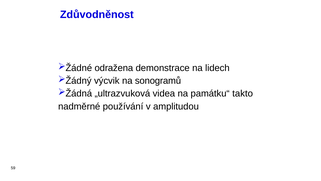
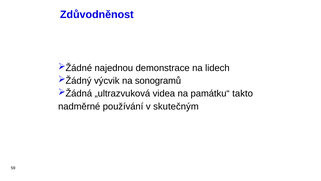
odražena: odražena -> najednou (114, 68)
amplitudou: amplitudou -> skutečným (176, 106)
